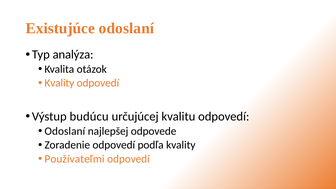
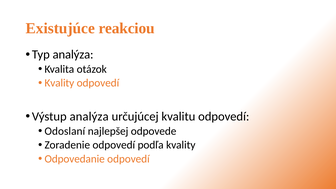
Existujúce odoslaní: odoslaní -> reakciou (127, 28)
Výstup budúcu: budúcu -> analýza (89, 116)
Používateľmi: Používateľmi -> Odpovedanie (75, 159)
